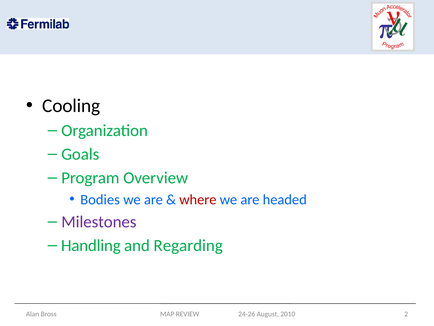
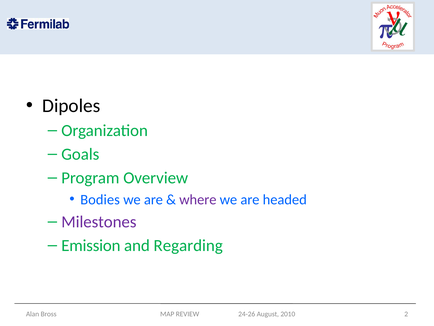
Cooling: Cooling -> Dipoles (71, 106)
where colour: red -> purple (198, 199)
Handling: Handling -> Emission (91, 245)
